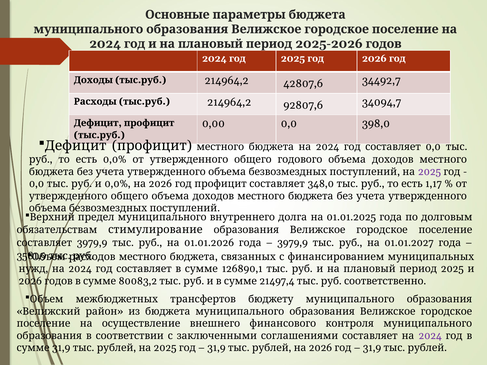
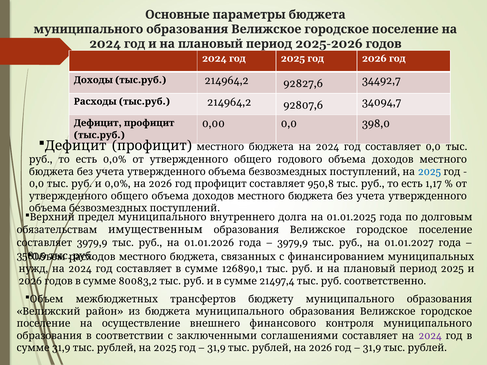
42807,6: 42807,6 -> 92827,6 (303, 84)
2025 colour: purple -> blue (429, 172)
348,0: 348,0 -> 950,8 (321, 184)
стимулирование: стимулирование -> имущественным (155, 230)
